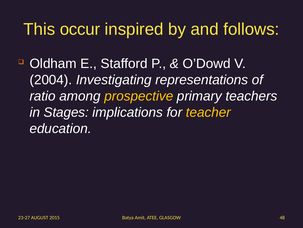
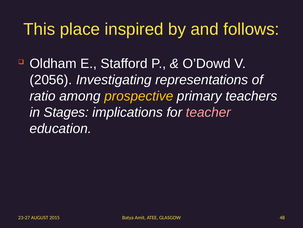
occur: occur -> place (80, 29)
2004: 2004 -> 2056 (51, 80)
teacher colour: yellow -> pink (208, 112)
